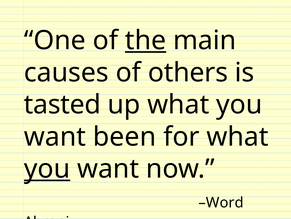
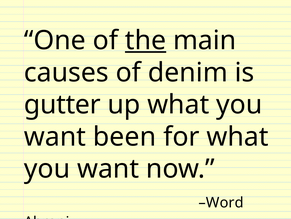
others: others -> denim (188, 72)
tasted: tasted -> gutter (62, 104)
you underline: present -> none (47, 168)
